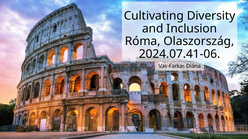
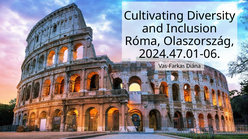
2024.07.41-06: 2024.07.41-06 -> 2024.47.01-06 (180, 54)
